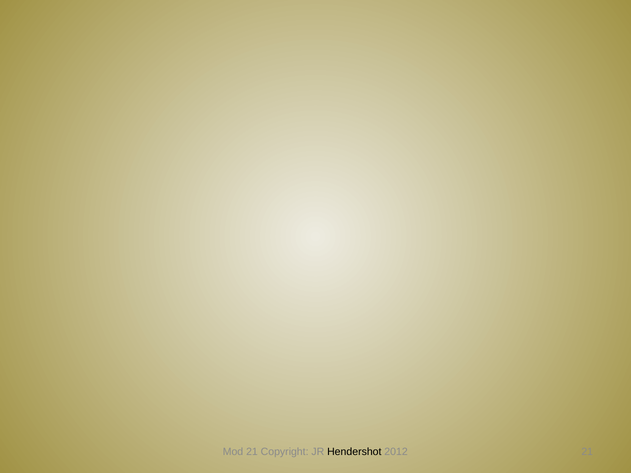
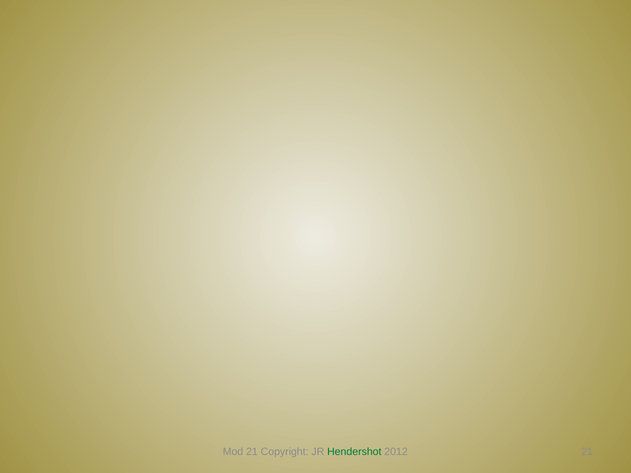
Hendershot colour: black -> green (354, 452)
